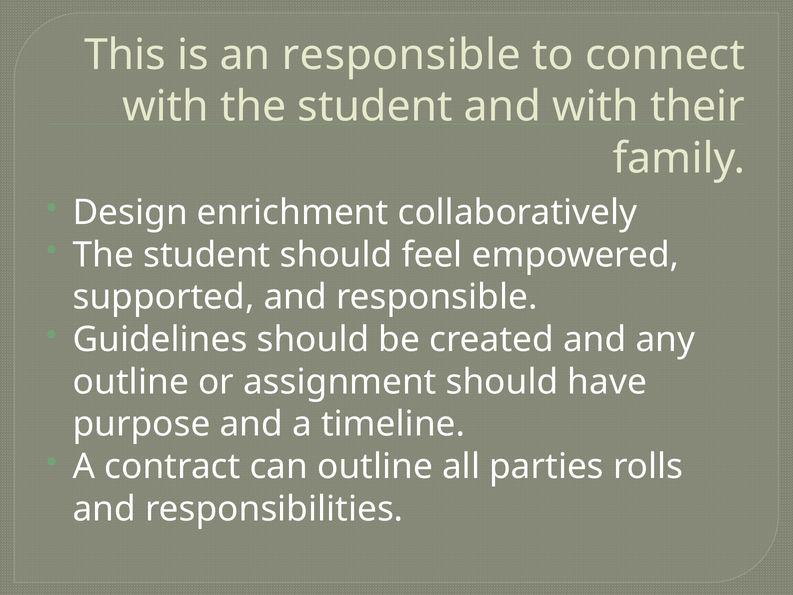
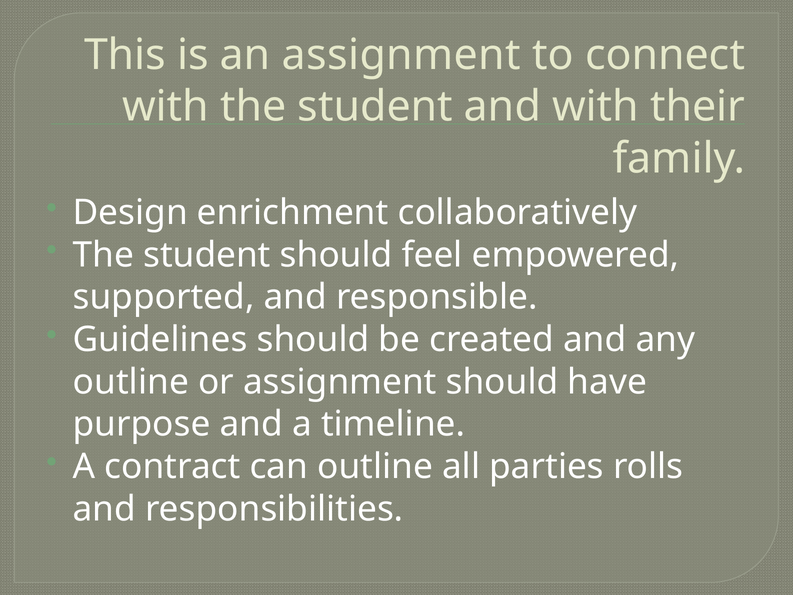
an responsible: responsible -> assignment (401, 55)
